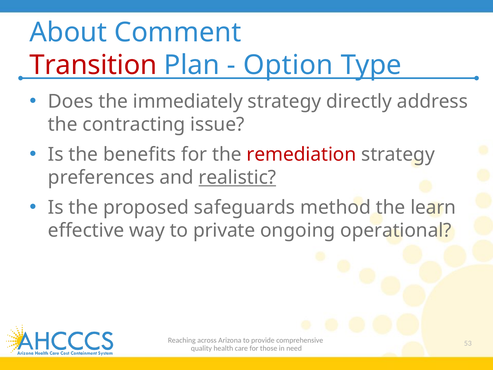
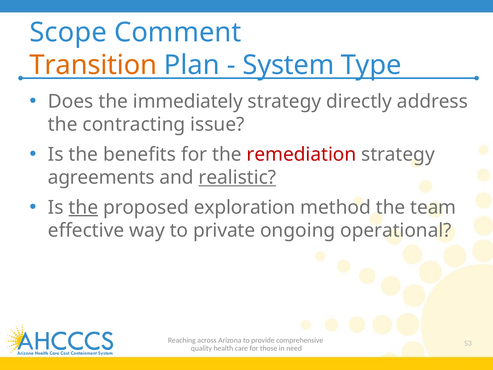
About: About -> Scope (68, 32)
Transition colour: red -> orange (93, 65)
Option: Option -> System (288, 65)
preferences: preferences -> agreements (101, 177)
the underline: none -> present (83, 207)
safeguards: safeguards -> exploration (245, 207)
learn: learn -> team (433, 207)
